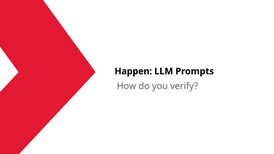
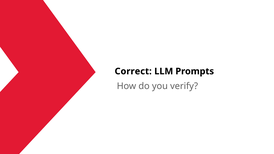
Happen: Happen -> Correct (133, 71)
